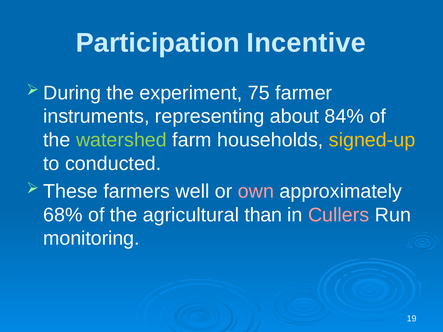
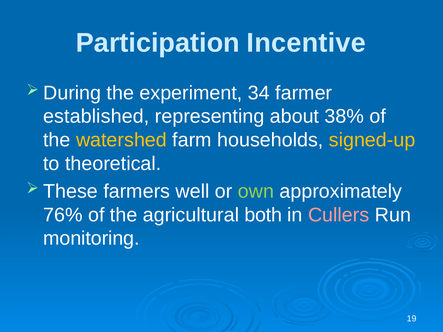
75: 75 -> 34 (259, 93)
instruments: instruments -> established (96, 117)
84%: 84% -> 38% (344, 117)
watershed colour: light green -> yellow (121, 140)
conducted: conducted -> theoretical (113, 164)
own colour: pink -> light green (256, 191)
68%: 68% -> 76% (63, 215)
than: than -> both (263, 215)
